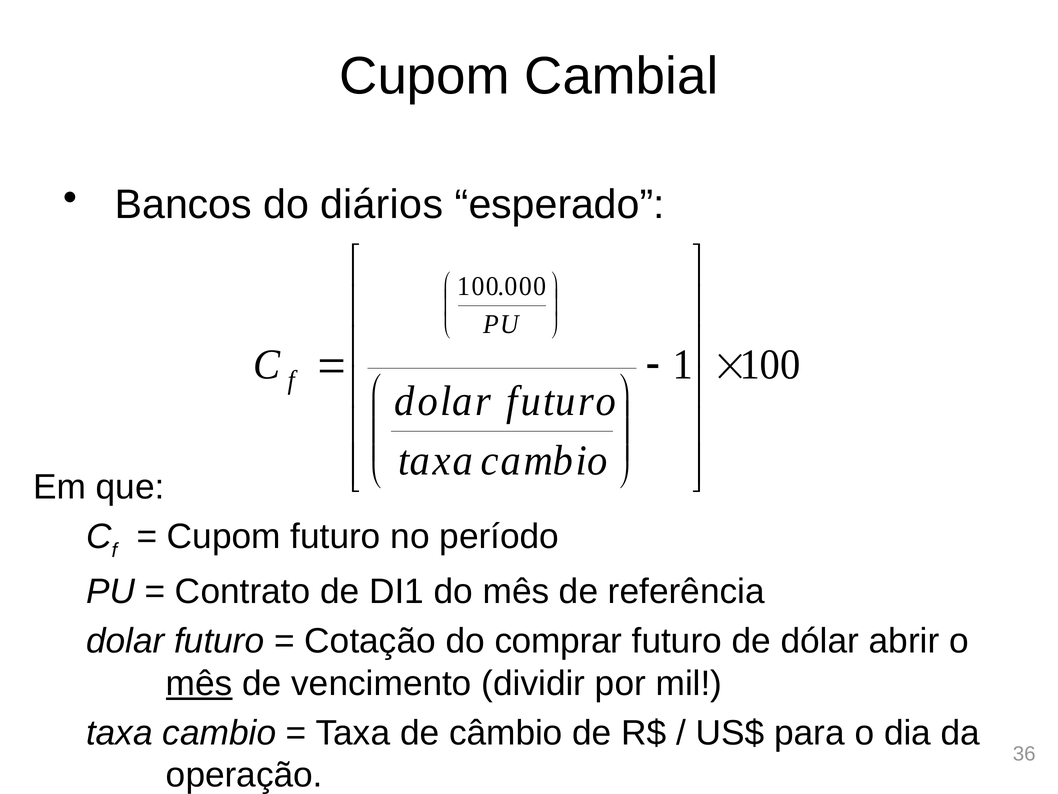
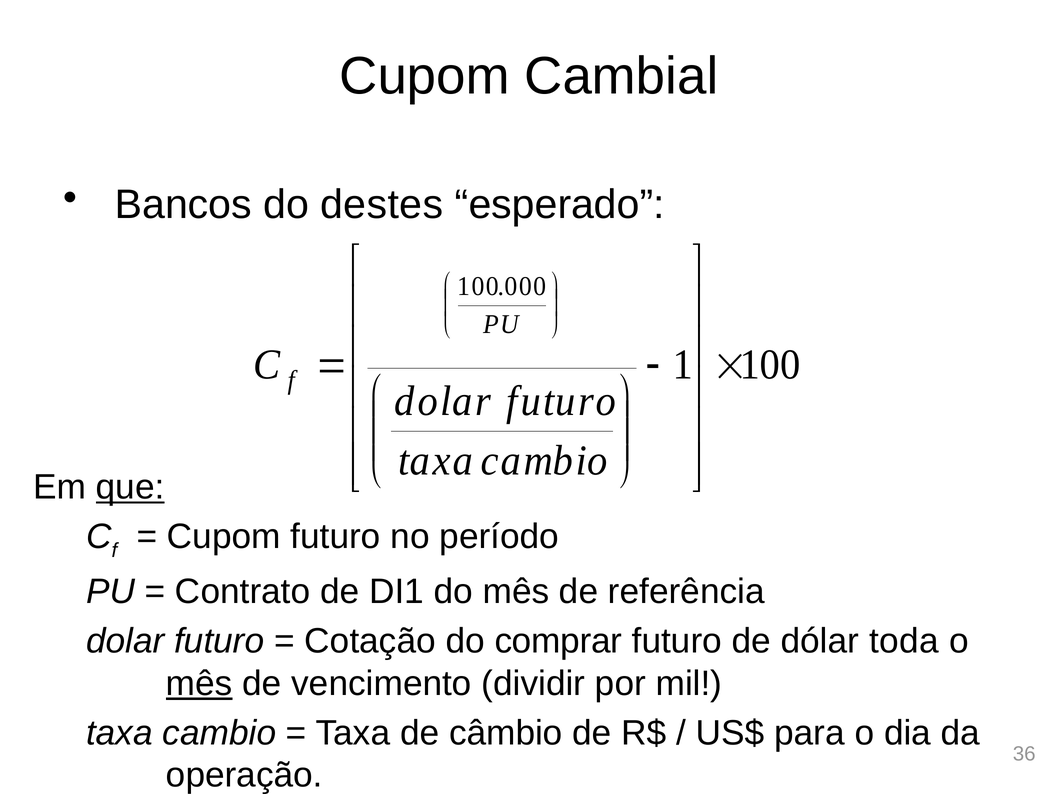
diários: diários -> destes (382, 205)
que underline: none -> present (130, 487)
abrir: abrir -> toda (904, 641)
